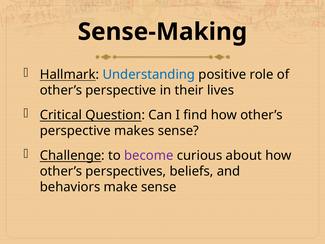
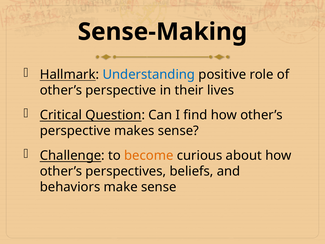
become colour: purple -> orange (149, 155)
